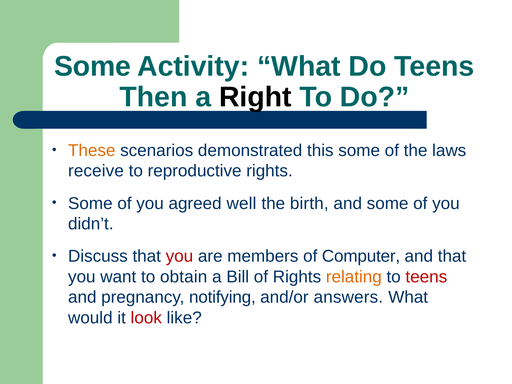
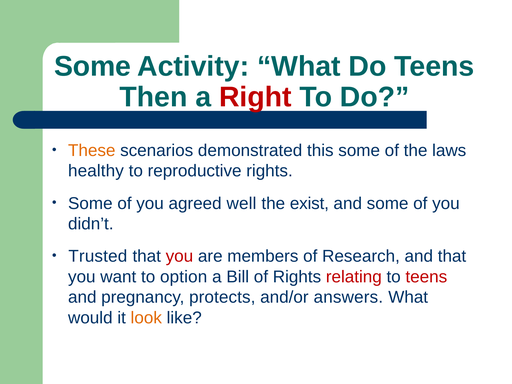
Right colour: black -> red (255, 97)
receive: receive -> healthy (96, 171)
birth: birth -> exist (309, 203)
Discuss: Discuss -> Trusted (98, 256)
Computer: Computer -> Research (361, 256)
obtain: obtain -> option (184, 277)
relating colour: orange -> red (354, 277)
notifying: notifying -> protects (222, 297)
look colour: red -> orange (146, 318)
